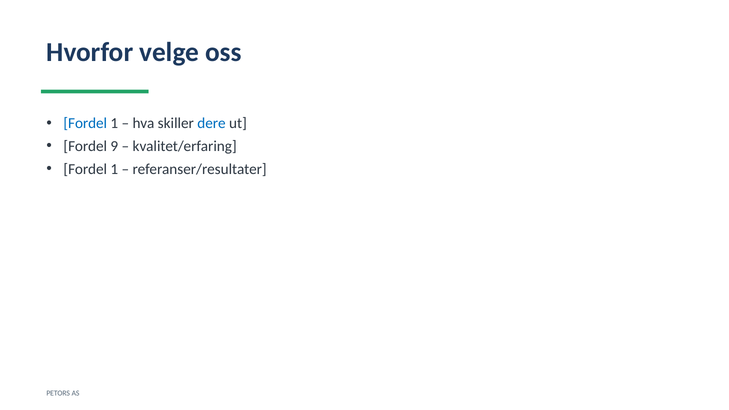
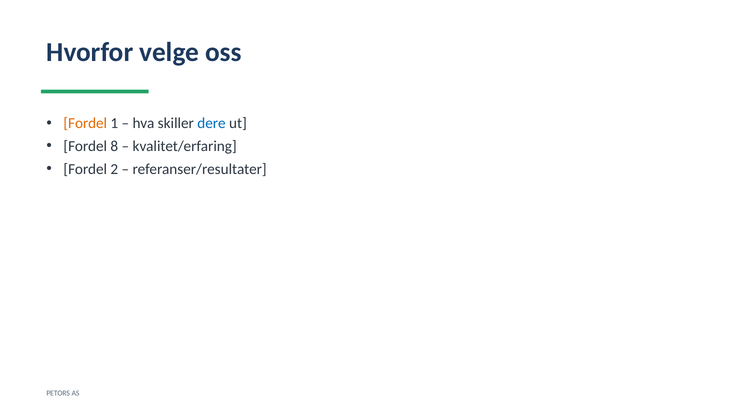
Fordel colour: blue -> orange (85, 123)
9: 9 -> 8 (114, 146)
1: 1 -> 2 (114, 169)
